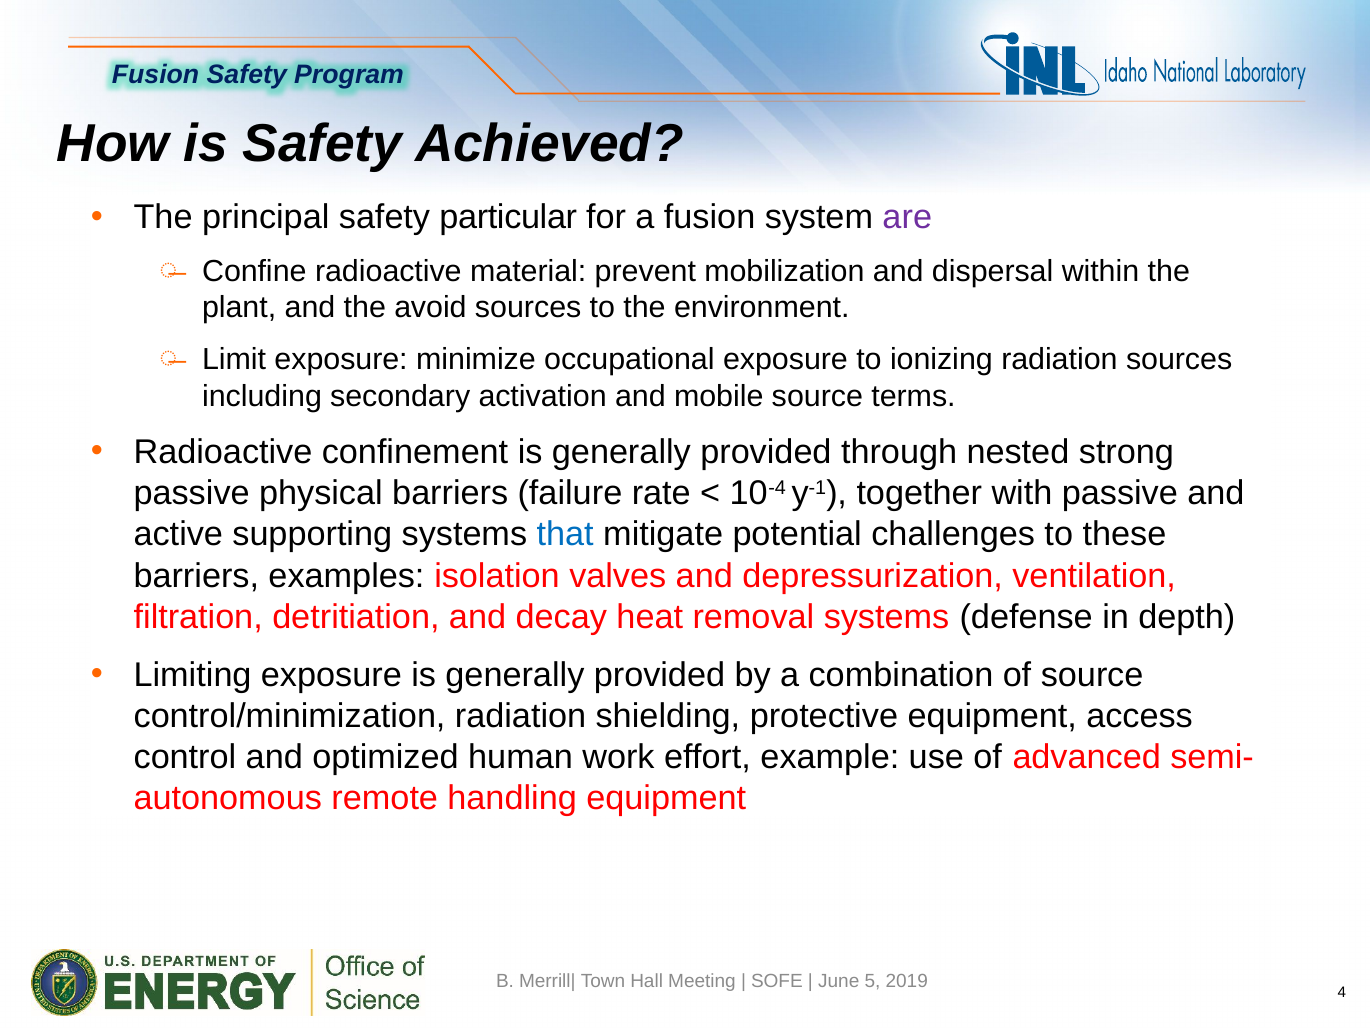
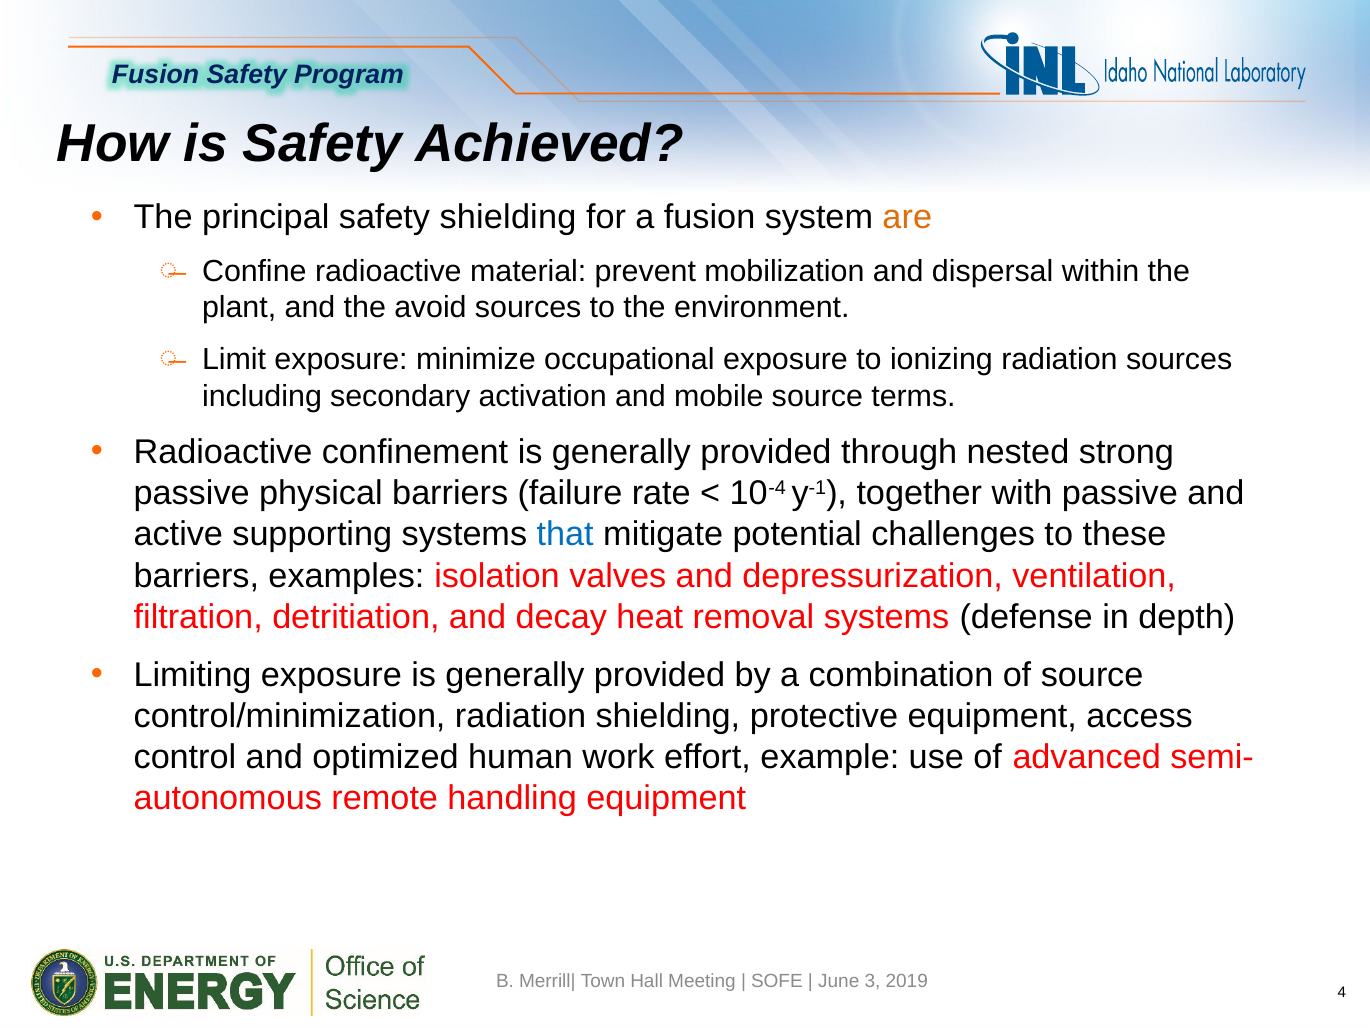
safety particular: particular -> shielding (508, 217)
are colour: purple -> orange (907, 217)
5: 5 -> 3 (872, 981)
